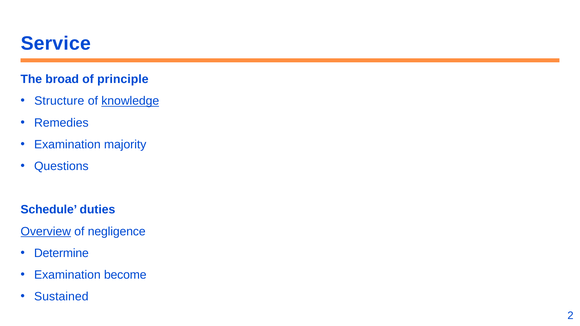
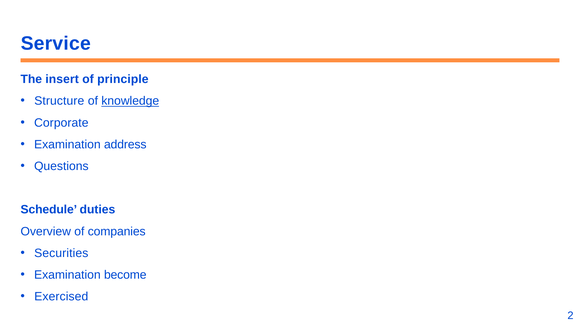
broad: broad -> insert (62, 79)
Remedies: Remedies -> Corporate (61, 123)
majority: majority -> address (125, 145)
Overview underline: present -> none (46, 232)
negligence: negligence -> companies (117, 232)
Determine: Determine -> Securities (61, 253)
Sustained: Sustained -> Exercised (61, 297)
